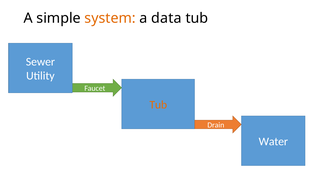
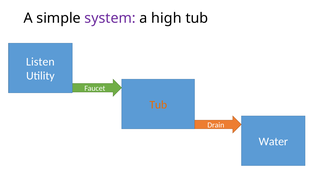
system colour: orange -> purple (110, 18)
data: data -> high (166, 18)
Sewer: Sewer -> Listen (40, 62)
